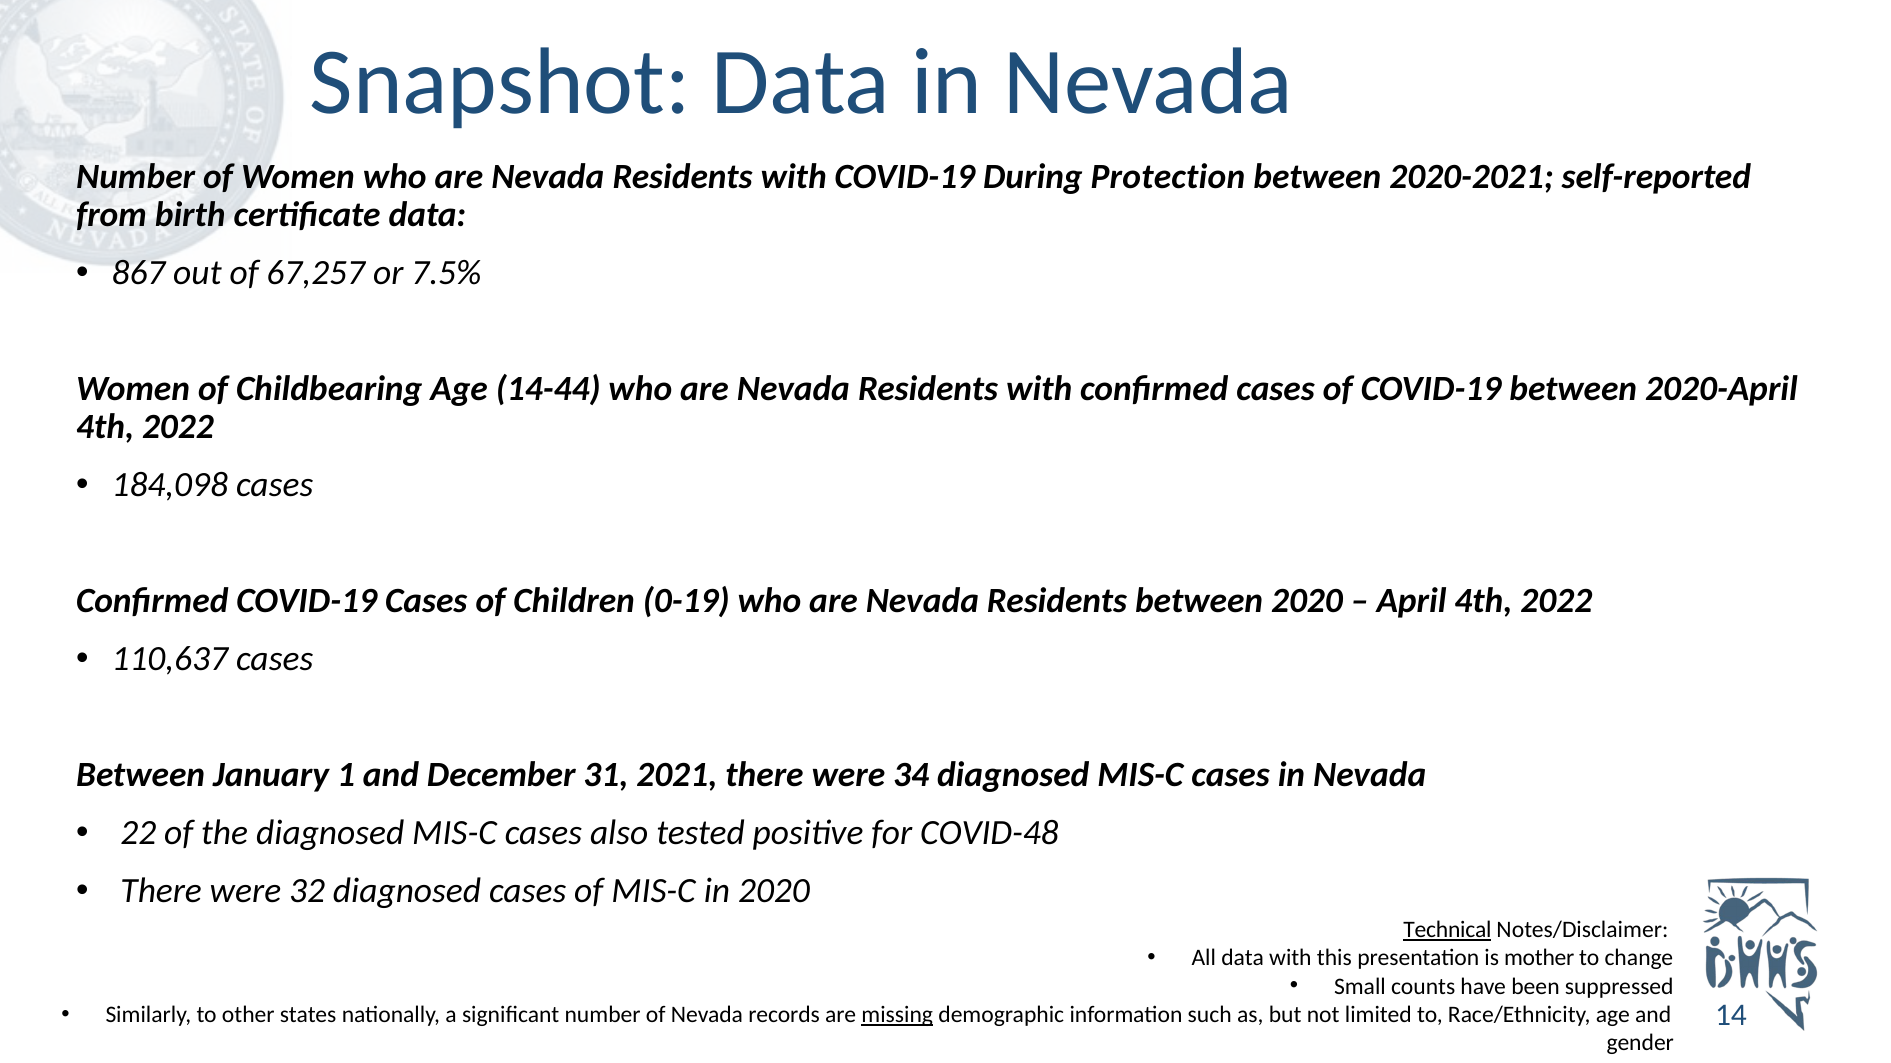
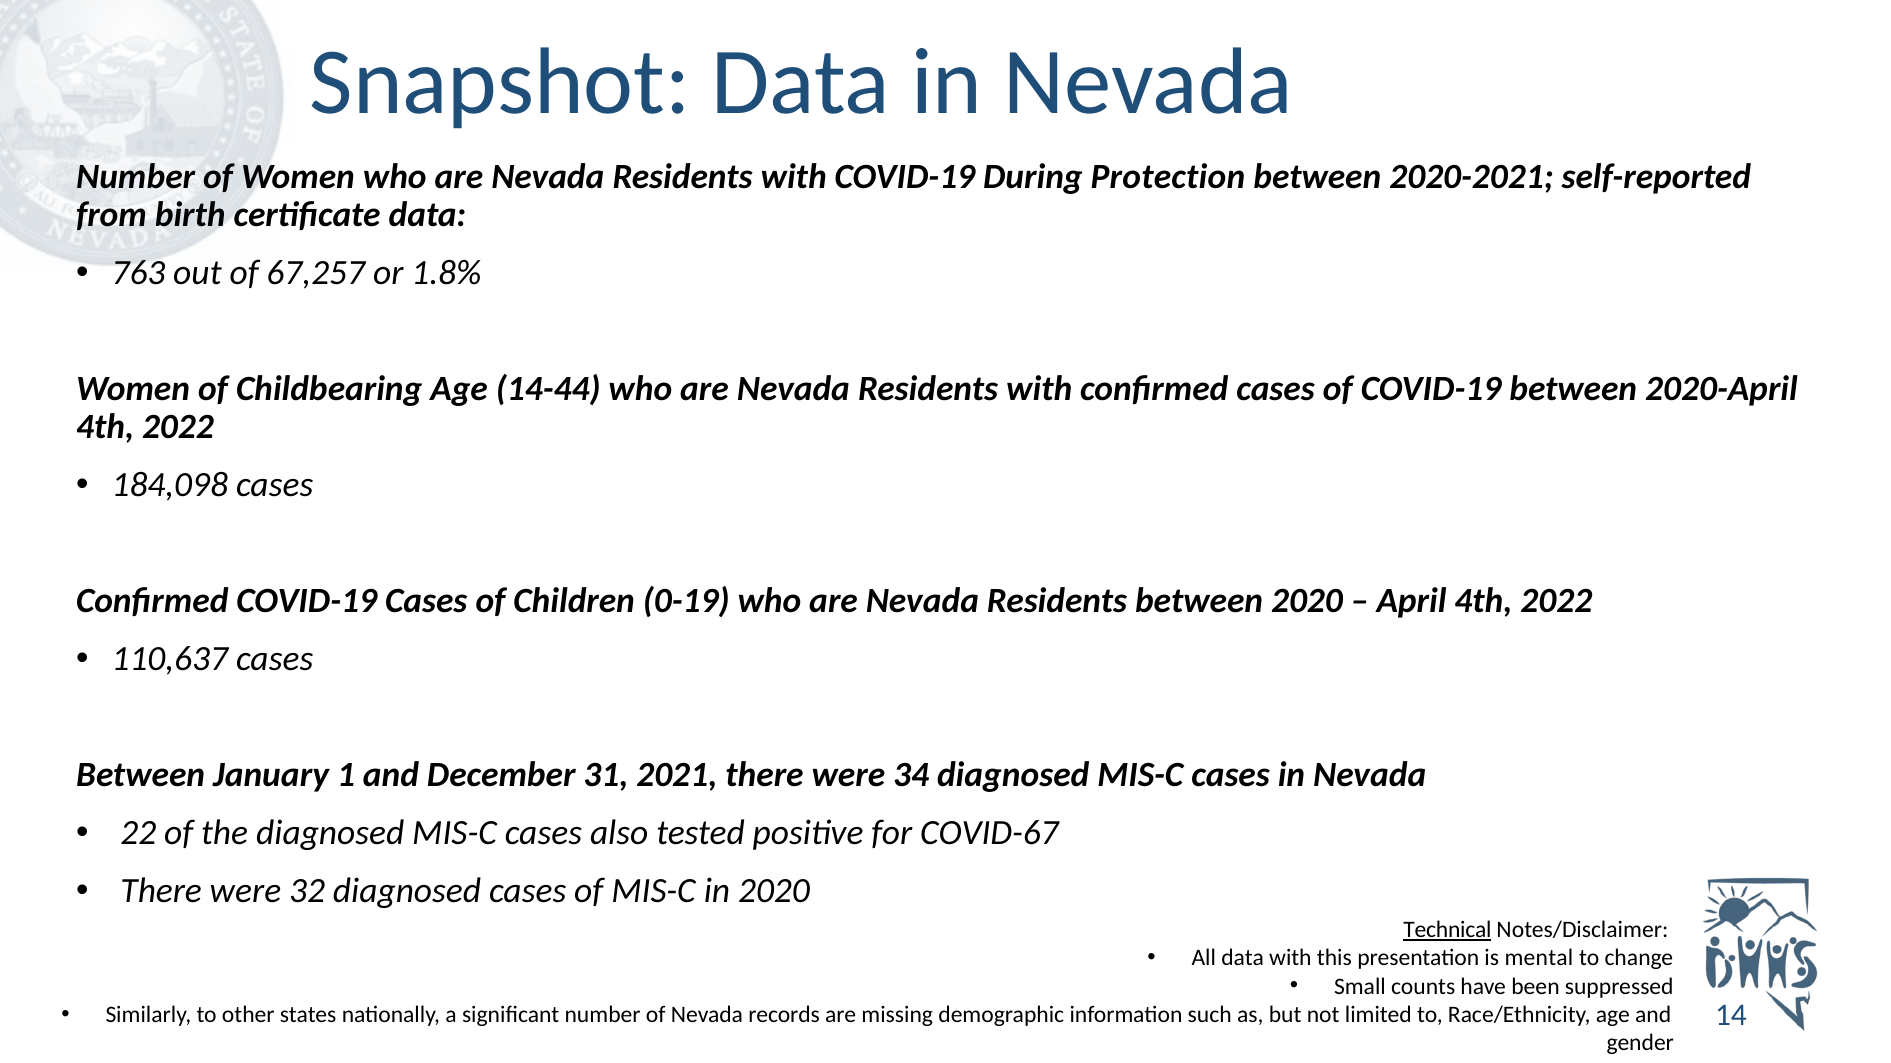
867: 867 -> 763 (139, 273)
7.5%: 7.5% -> 1.8% (446, 273)
COVID-48: COVID-48 -> COVID-67 (989, 833)
mother: mother -> mental (1539, 959)
missing underline: present -> none (897, 1015)
